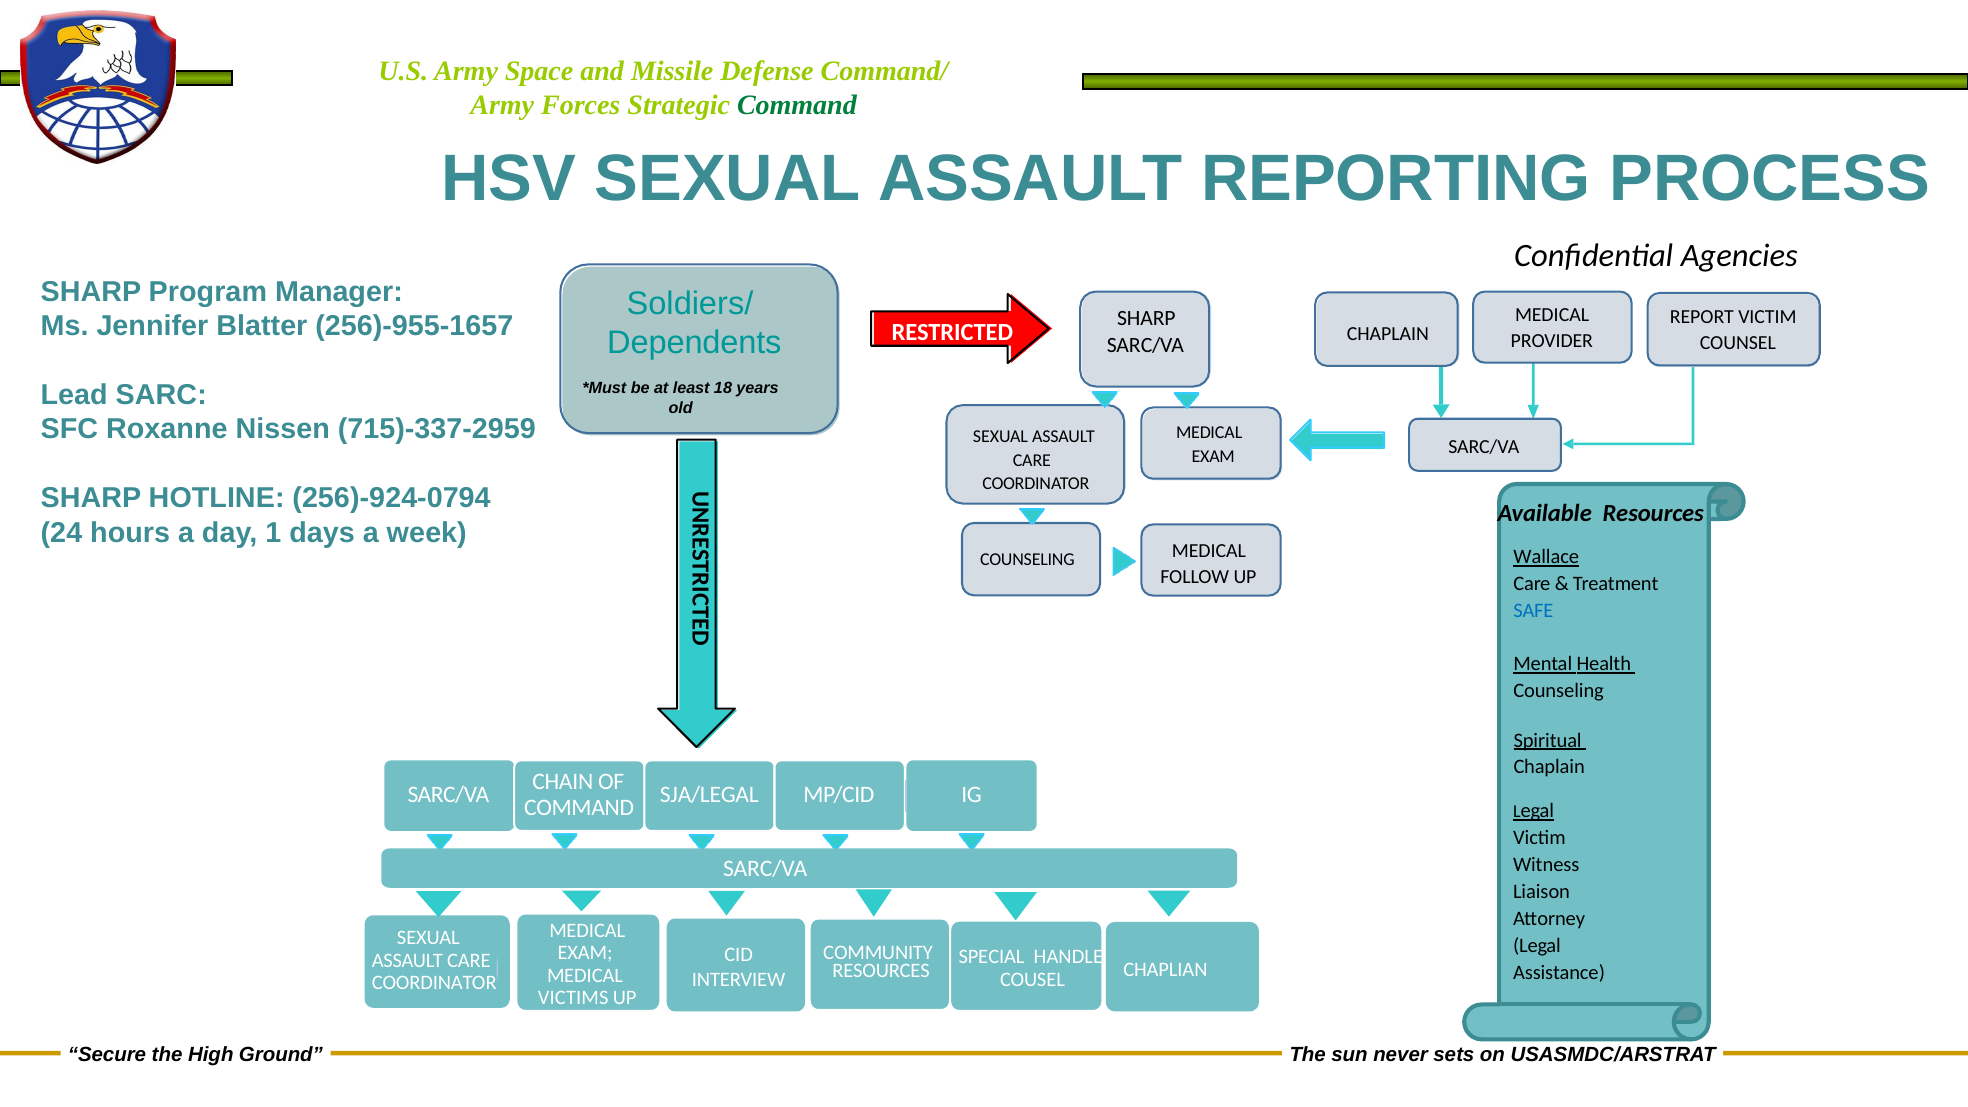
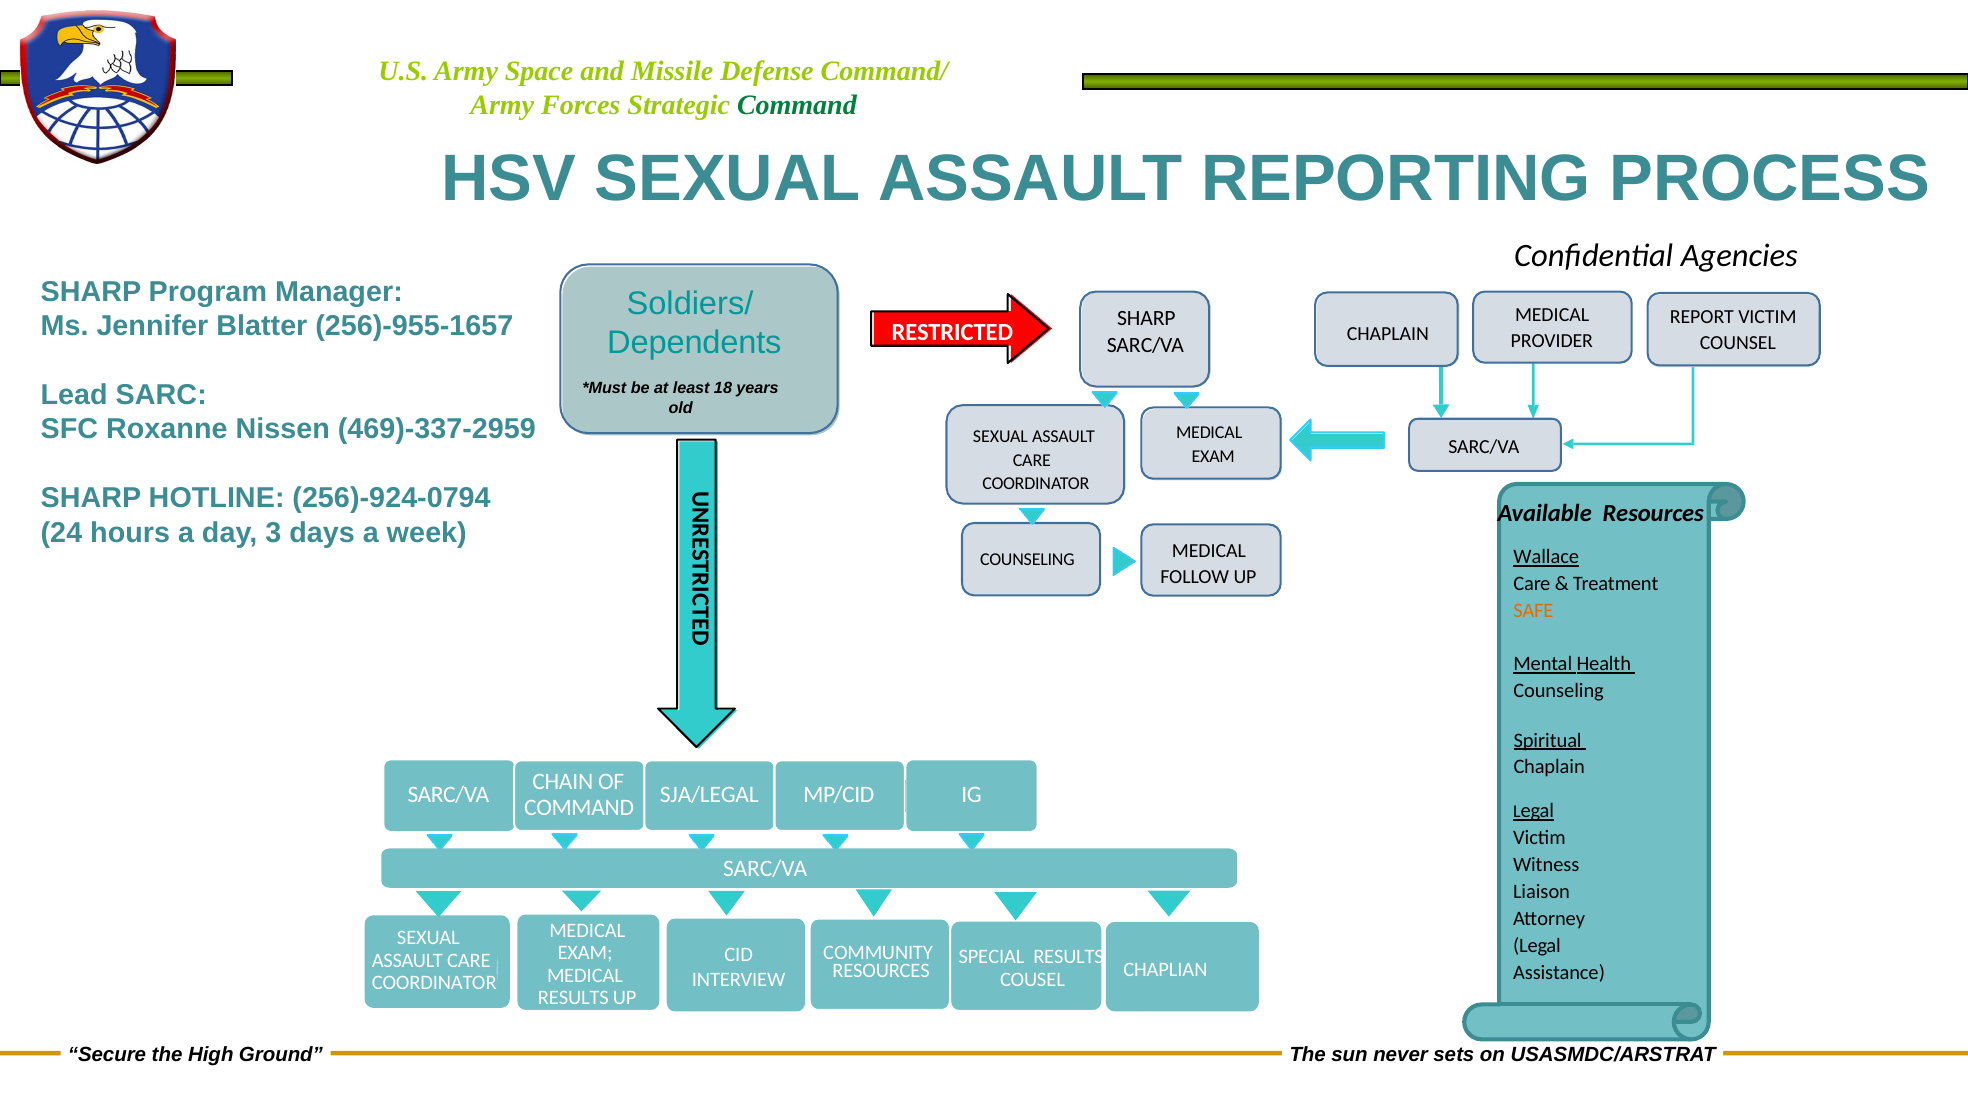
715)-337-2959: 715)-337-2959 -> 469)-337-2959 (437, 429)
1: 1 -> 3 (273, 533)
SAFE colour: blue -> orange (1533, 611)
SPECIAL HANDLE: HANDLE -> RESULTS (1069, 957)
VICTIMS: VICTIMS -> RESULTS (573, 998)
